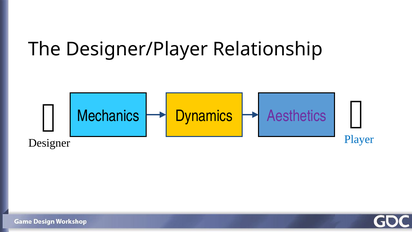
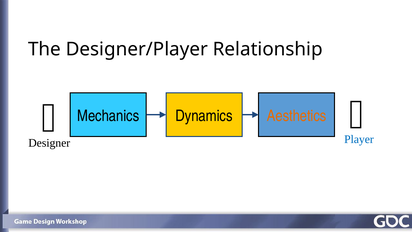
Aesthetics colour: purple -> orange (297, 116)
